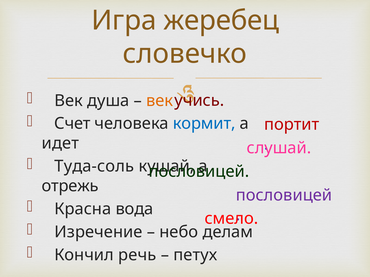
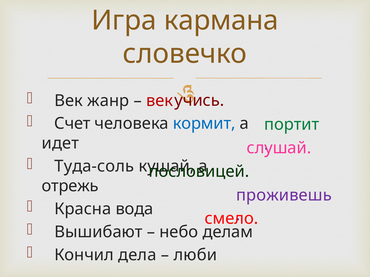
жеребец: жеребец -> кармана (221, 21)
душа: душа -> жанр (108, 101)
век colour: orange -> red (160, 101)
портит colour: red -> green (292, 125)
пословицей: пословицей -> проживешь (284, 195)
Изречение: Изречение -> Вышибают (98, 232)
речь: речь -> дела (137, 255)
петух: петух -> люби (195, 255)
